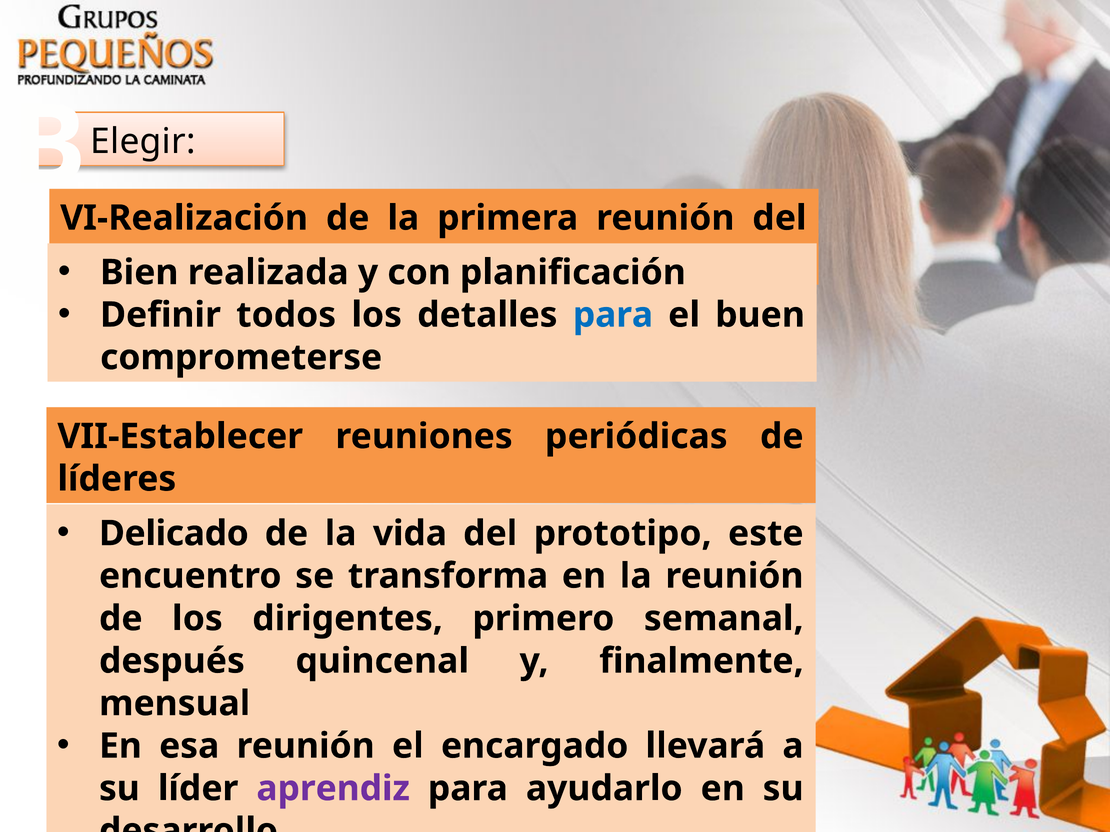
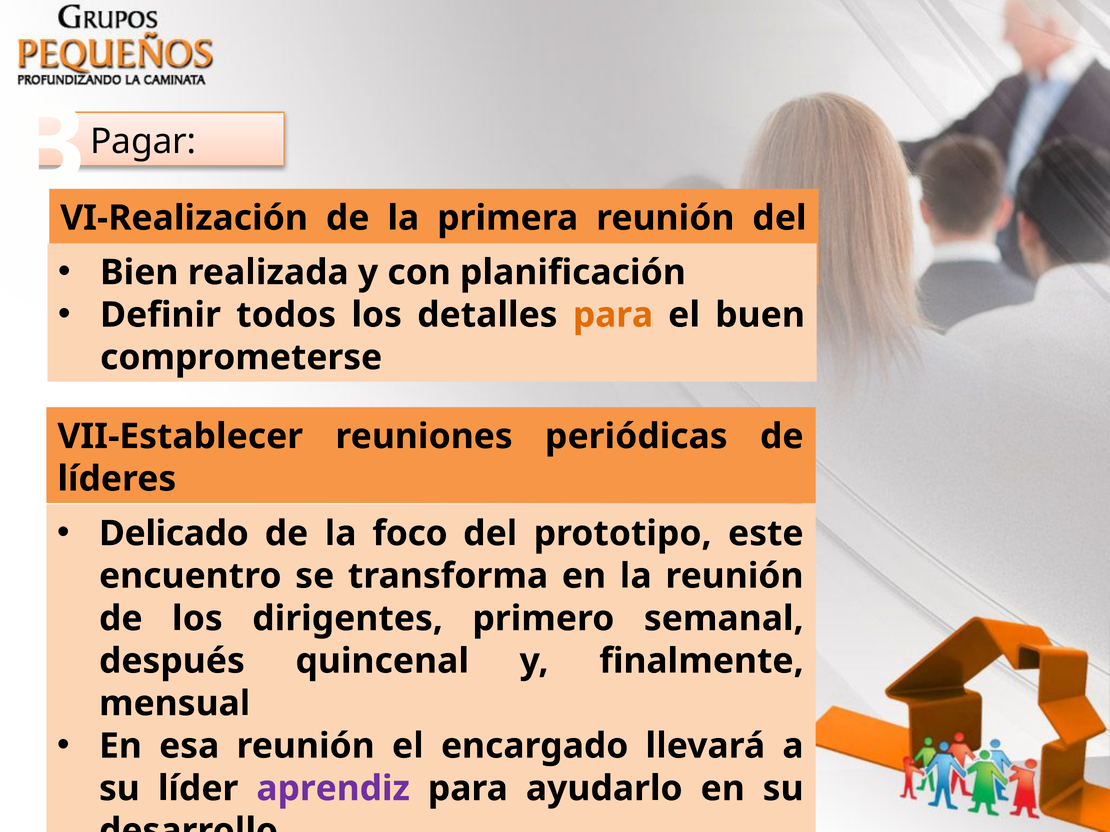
Elegir: Elegir -> Pagar (143, 142)
para colour: blue -> orange (613, 315)
vida: vida -> foco (410, 534)
